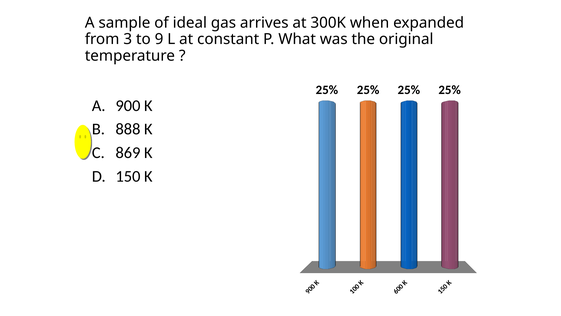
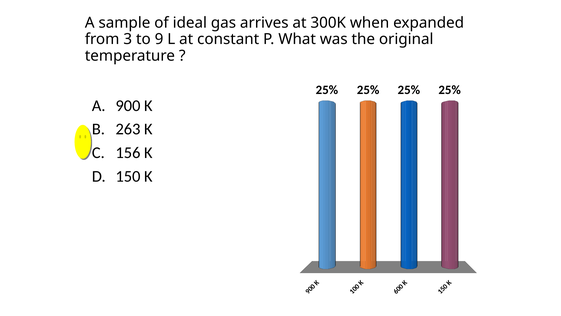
888: 888 -> 263 (128, 129)
869: 869 -> 156 (128, 153)
